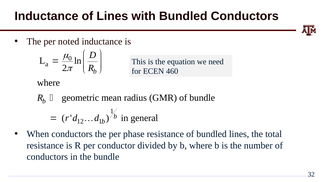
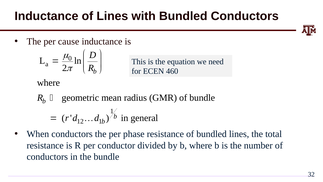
noted: noted -> cause (69, 41)
